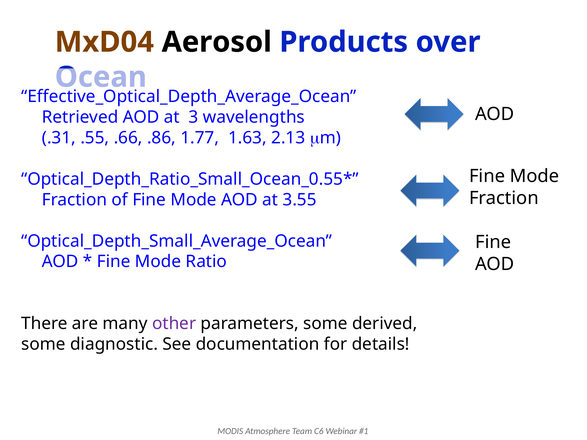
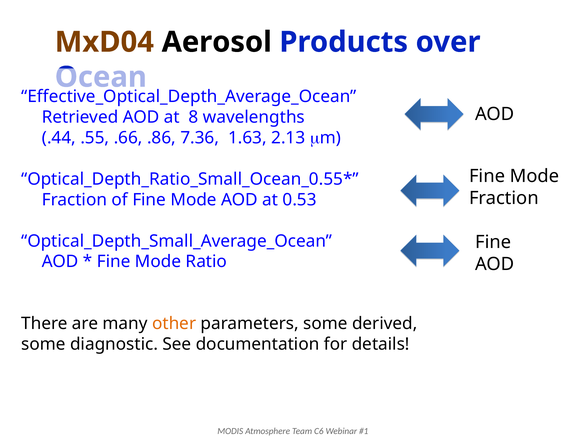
3: 3 -> 8 (194, 117)
.31: .31 -> .44 (59, 138)
1.77: 1.77 -> 7.36 (200, 138)
3.55: 3.55 -> 0.53 (300, 200)
other colour: purple -> orange (174, 324)
